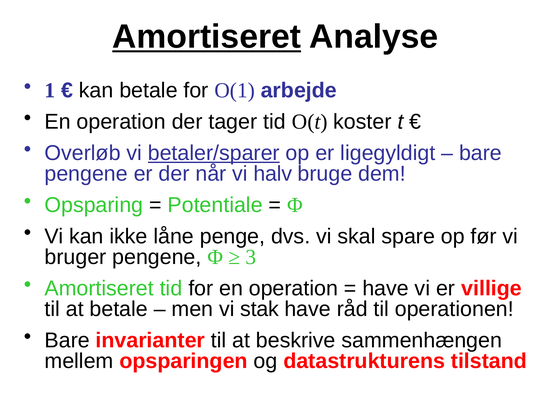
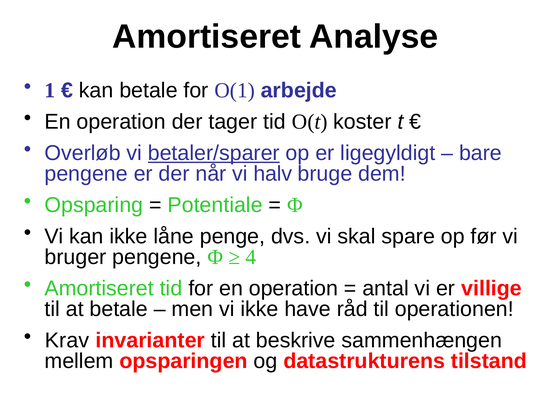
Amortiseret underline: present -> none (207, 37)
3: 3 -> 4 (251, 257)
have: have -> antal (386, 288)
vi stak: stak -> ikke (259, 308)
Bare: Bare -> Krav (67, 340)
